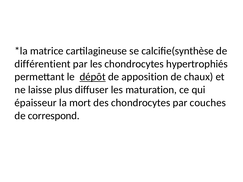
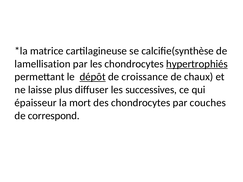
différentient: différentient -> lamellisation (43, 64)
hypertrophiés underline: none -> present (197, 64)
apposition: apposition -> croissance (145, 77)
maturation: maturation -> successives (151, 90)
